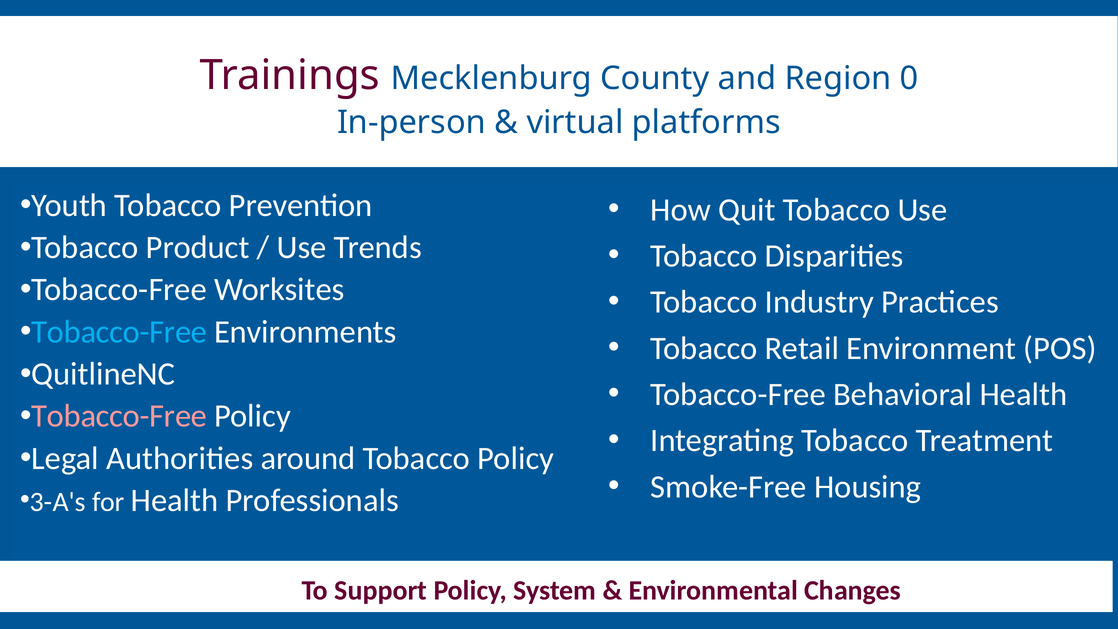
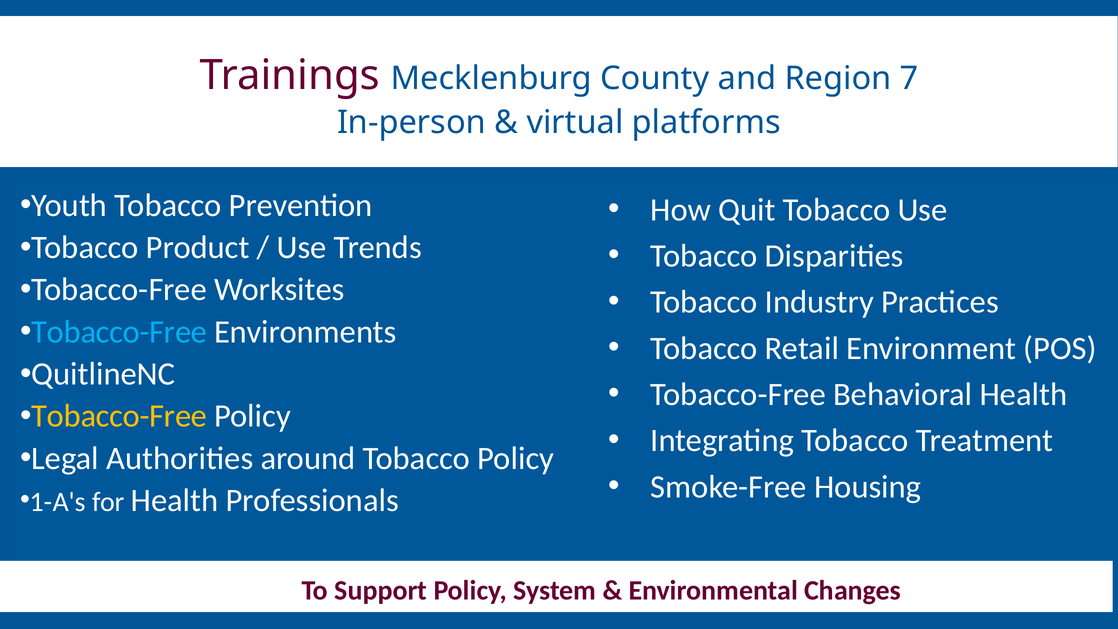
0: 0 -> 7 (909, 79)
Tobacco-Free colour: pink -> yellow (119, 416)
3-A's: 3-A's -> 1-A's (58, 502)
